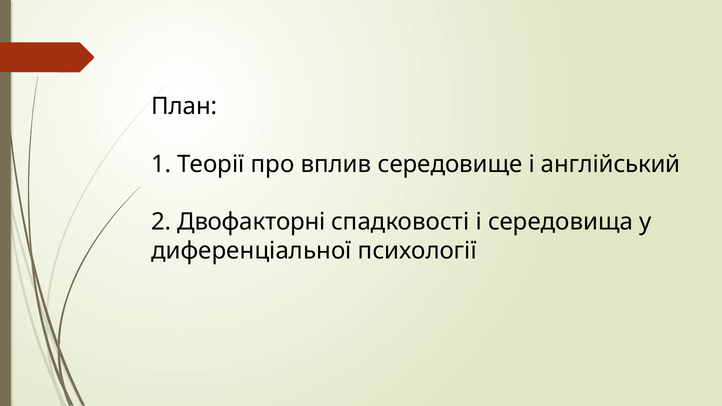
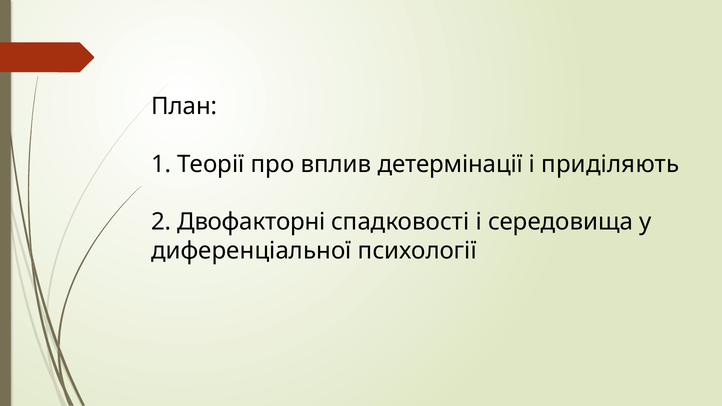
середовище: середовище -> детермінації (450, 164)
англійський: англійський -> приділяють (610, 164)
